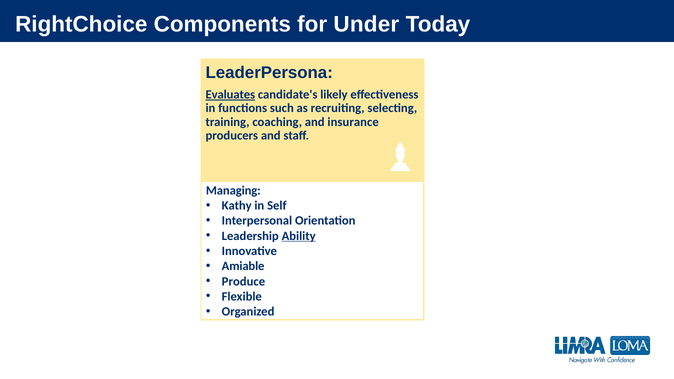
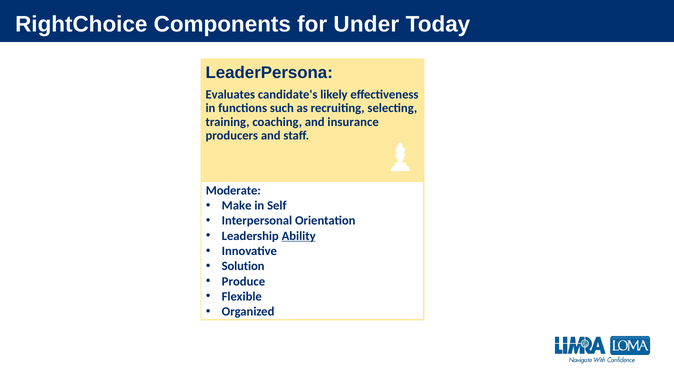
Evaluates underline: present -> none (230, 95)
Managing: Managing -> Moderate (233, 190)
Kathy: Kathy -> Make (237, 206)
Amiable: Amiable -> Solution (243, 266)
